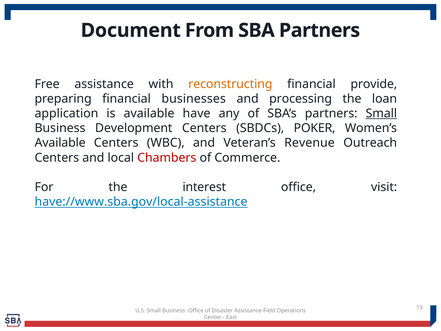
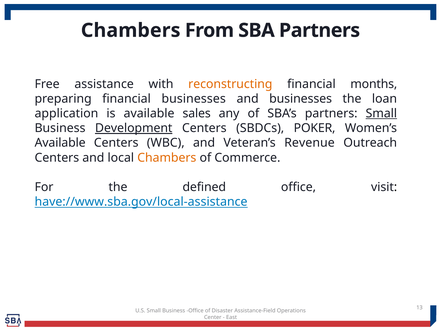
Document: Document -> Chambers (131, 30)
provide: provide -> months (374, 84)
and processing: processing -> businesses (301, 99)
have: have -> sales (197, 113)
Development underline: none -> present (134, 128)
Chambers colour: red -> orange (167, 158)
interest: interest -> defined (204, 187)
